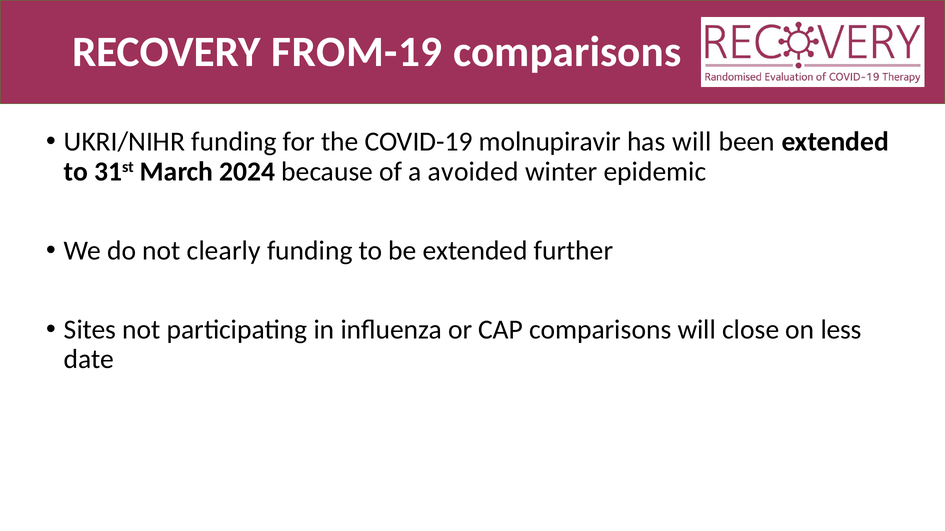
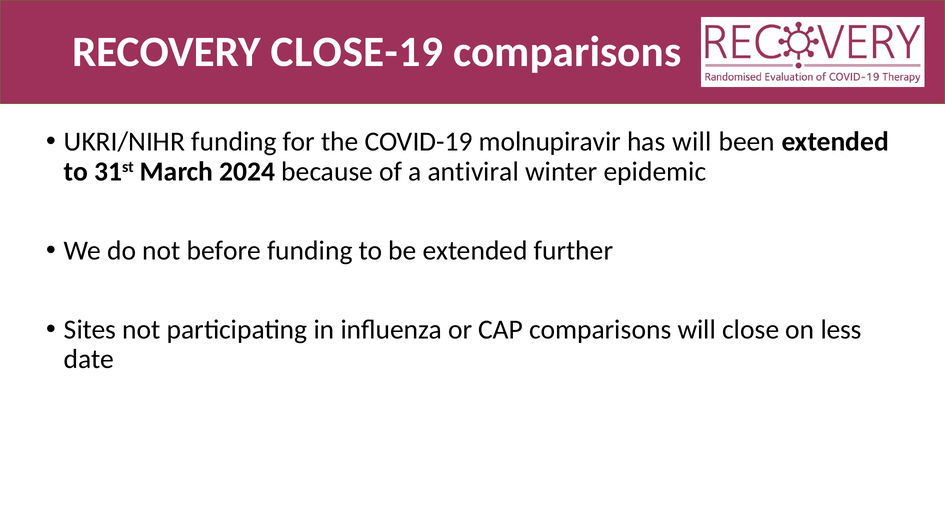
FROM-19: FROM-19 -> CLOSE-19 (357, 52)
avoided: avoided -> antiviral (473, 172)
clearly: clearly -> before (224, 251)
